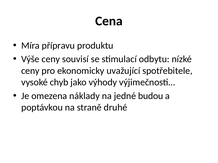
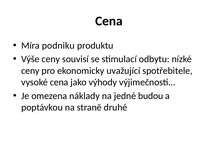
přípravu: přípravu -> podniku (58, 46)
vysoké chyb: chyb -> cena (59, 83)
